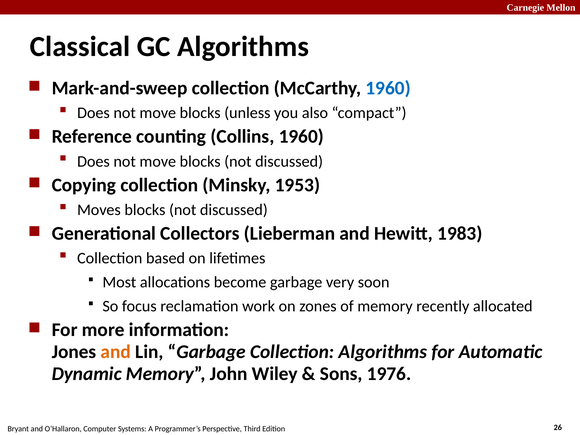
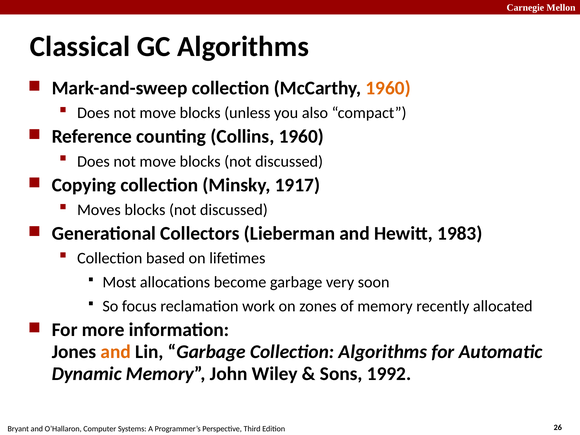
1960 colour: blue -> orange (388, 88)
1953: 1953 -> 1917 (297, 185)
1976: 1976 -> 1992 (389, 374)
